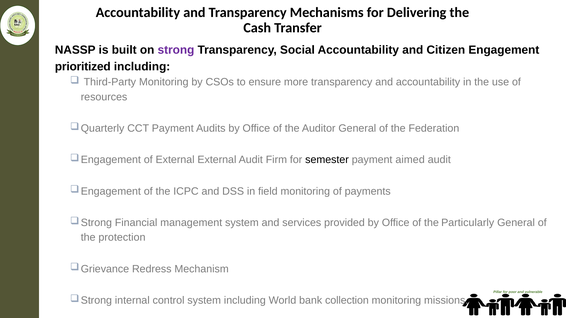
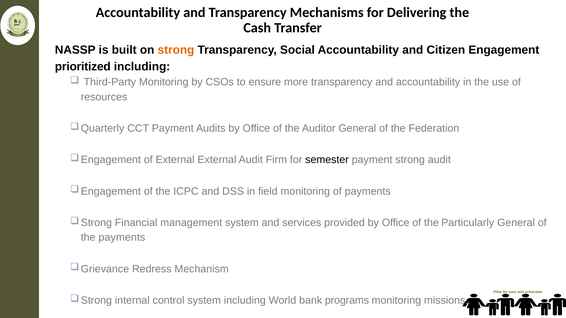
strong colour: purple -> orange (176, 50)
payment aimed: aimed -> strong (410, 160)
the protection: protection -> payments (122, 238)
collection: collection -> programs (347, 301)
